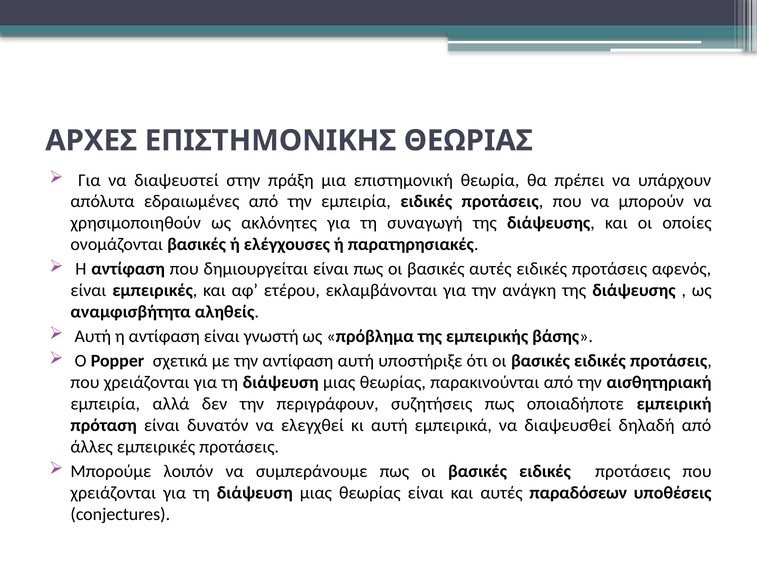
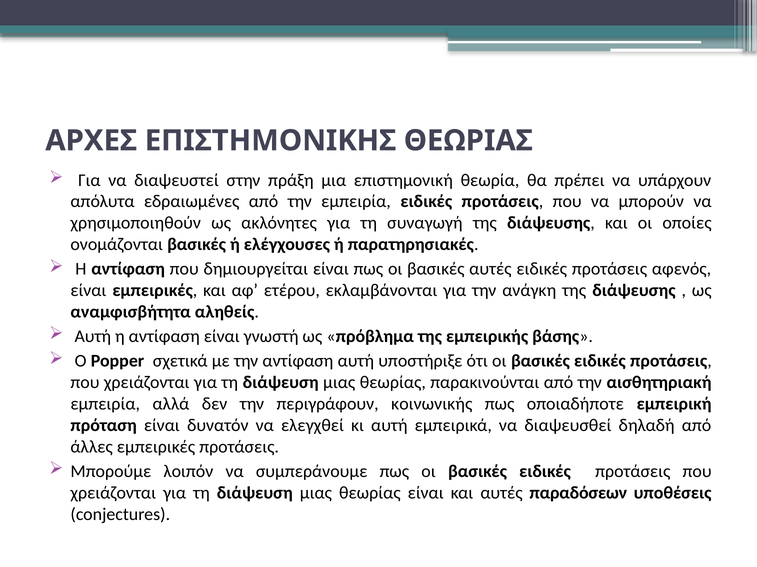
συζητήσεις: συζητήσεις -> κοινωνικής (432, 404)
